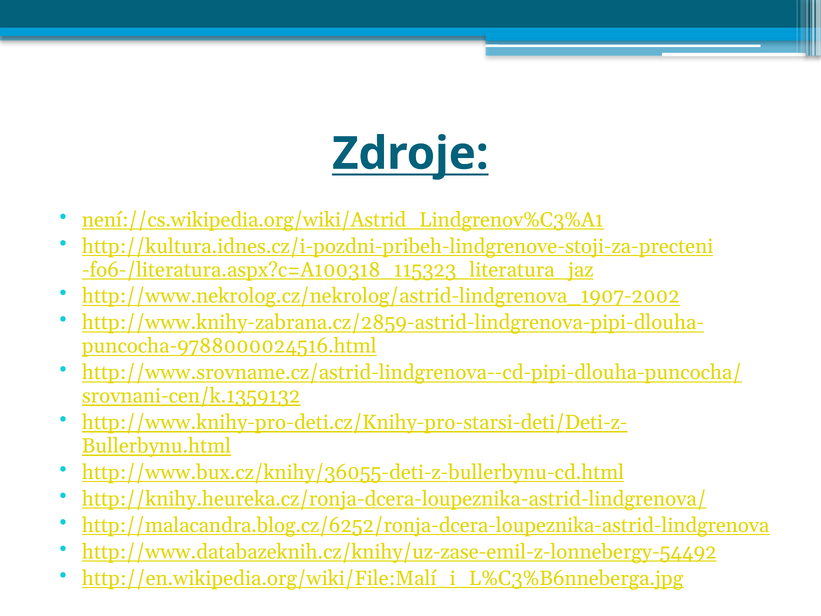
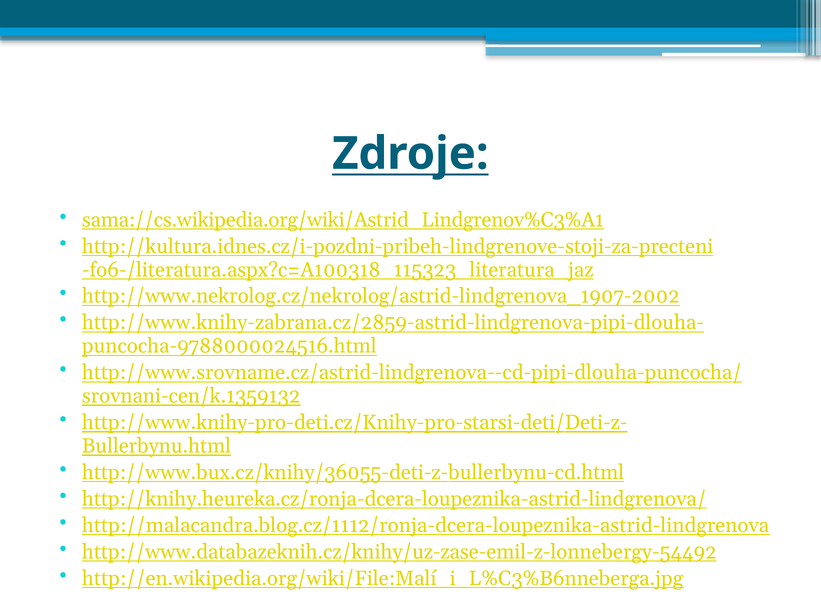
není://cs.wikipedia.org/wiki/Astrid_Lindgrenov%C3%A1: není://cs.wikipedia.org/wiki/Astrid_Lindgrenov%C3%A1 -> sama://cs.wikipedia.org/wiki/Astrid_Lindgrenov%C3%A1 (343, 220)
http://malacandra.blog.cz/6252/ronja-dcera-loupeznika-astrid-lindgrenova: http://malacandra.blog.cz/6252/ronja-dcera-loupeznika-astrid-lindgrenova -> http://malacandra.blog.cz/1112/ronja-dcera-loupeznika-astrid-lindgrenova (426, 525)
